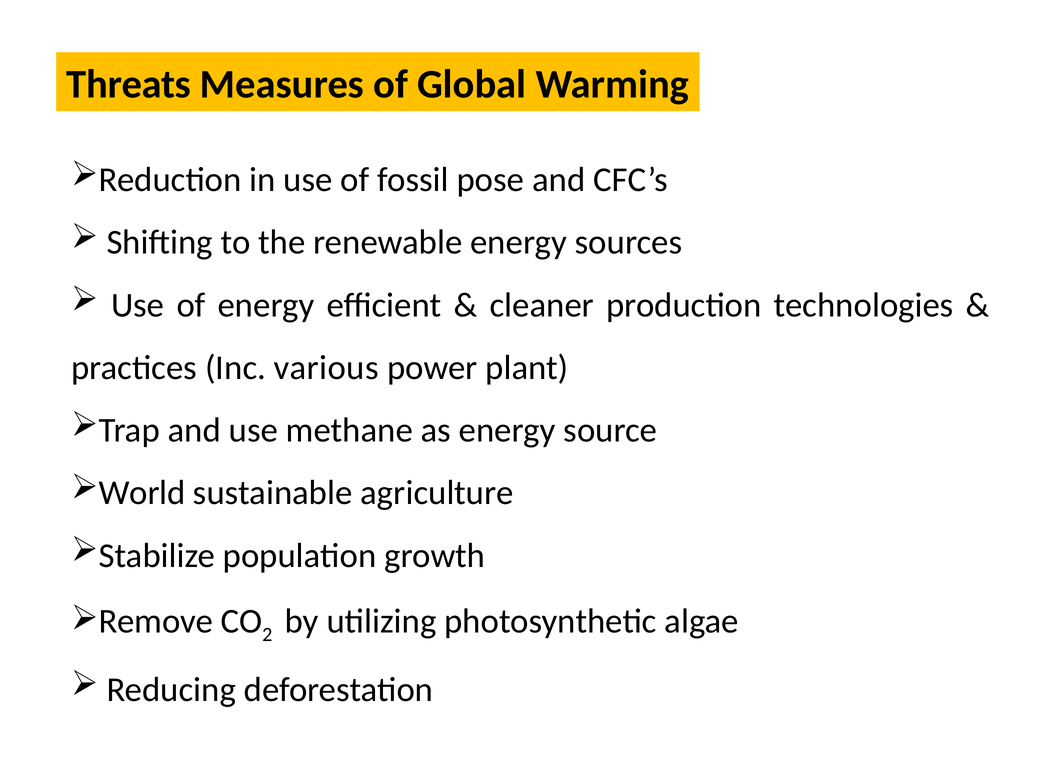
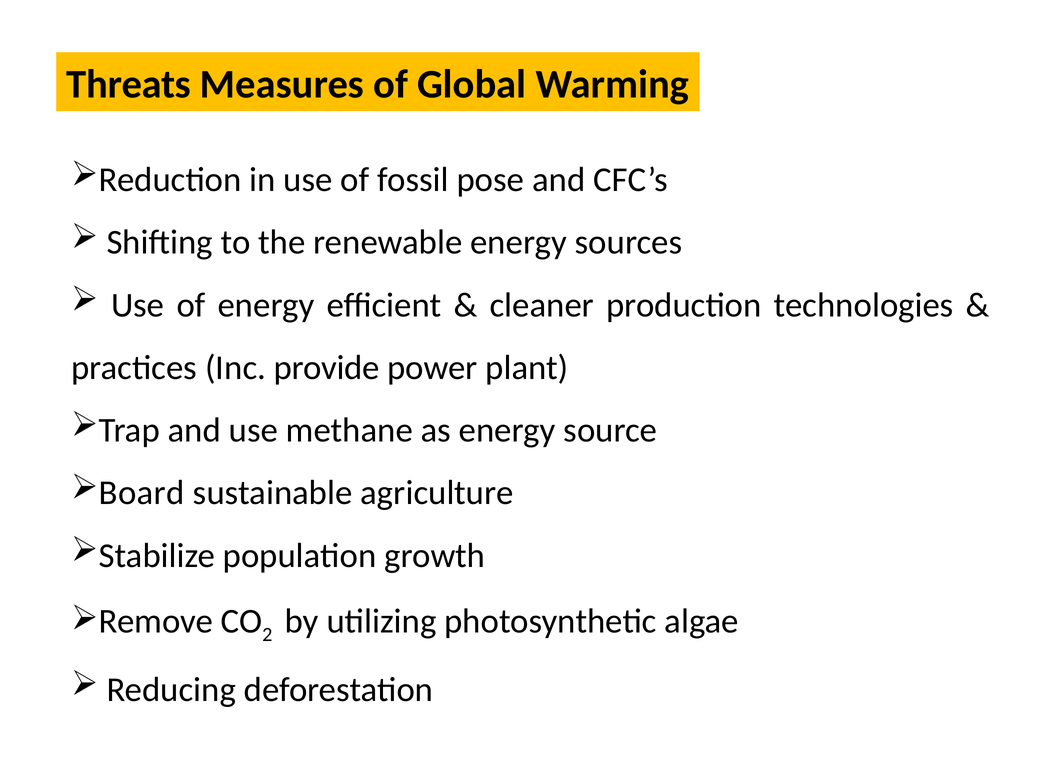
various: various -> provide (327, 368)
World: World -> Board (142, 493)
